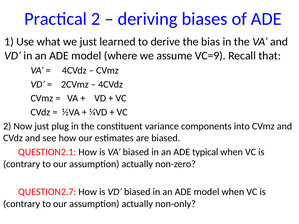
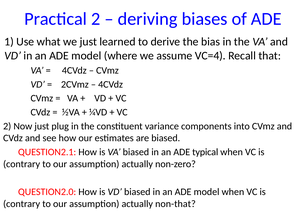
VC=9: VC=9 -> VC=4 (210, 56)
QUESTION2.7: QUESTION2.7 -> QUESTION2.0 (47, 192)
non-only: non-only -> non-that (175, 204)
